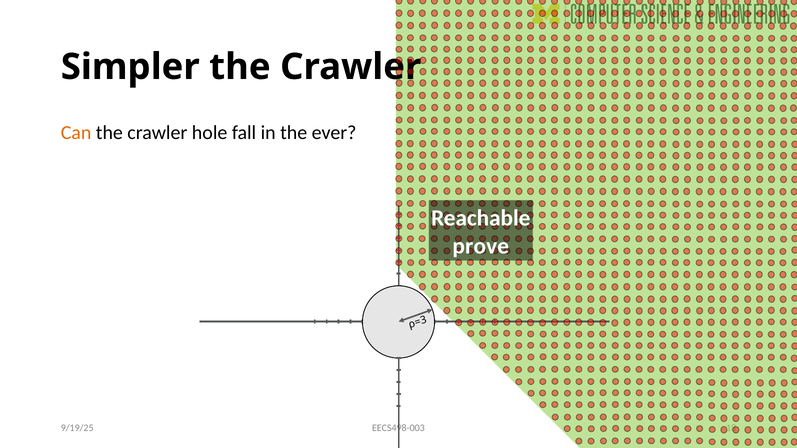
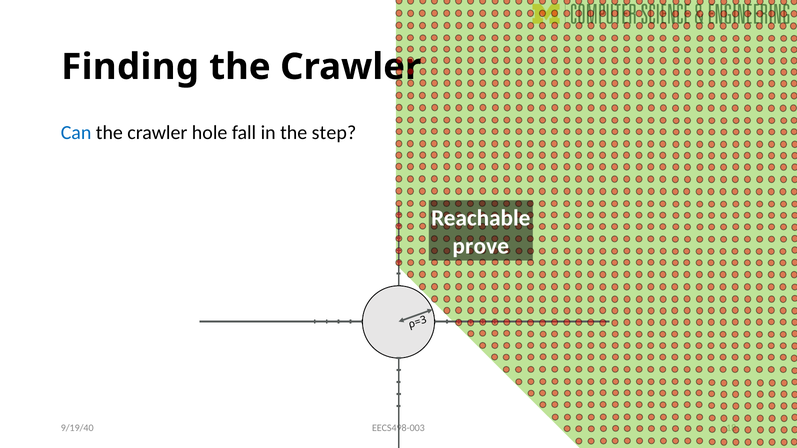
Simpler: Simpler -> Finding (130, 67)
Can colour: orange -> blue (76, 133)
ever: ever -> step (334, 133)
9/19/25: 9/19/25 -> 9/19/40 (77, 428)
